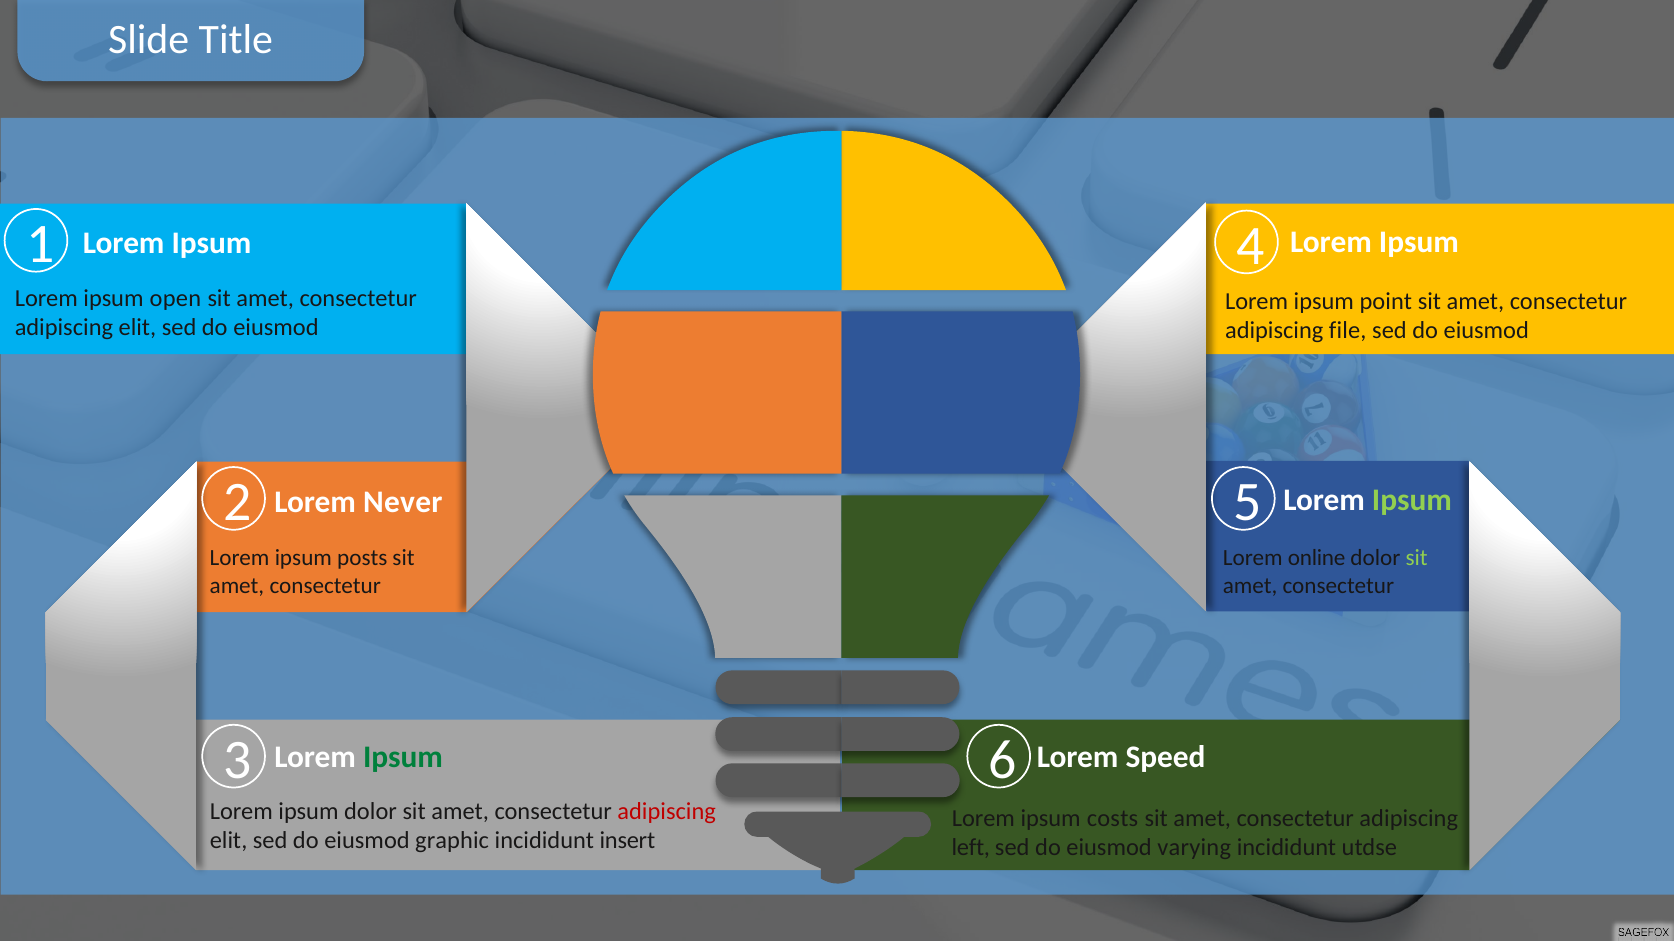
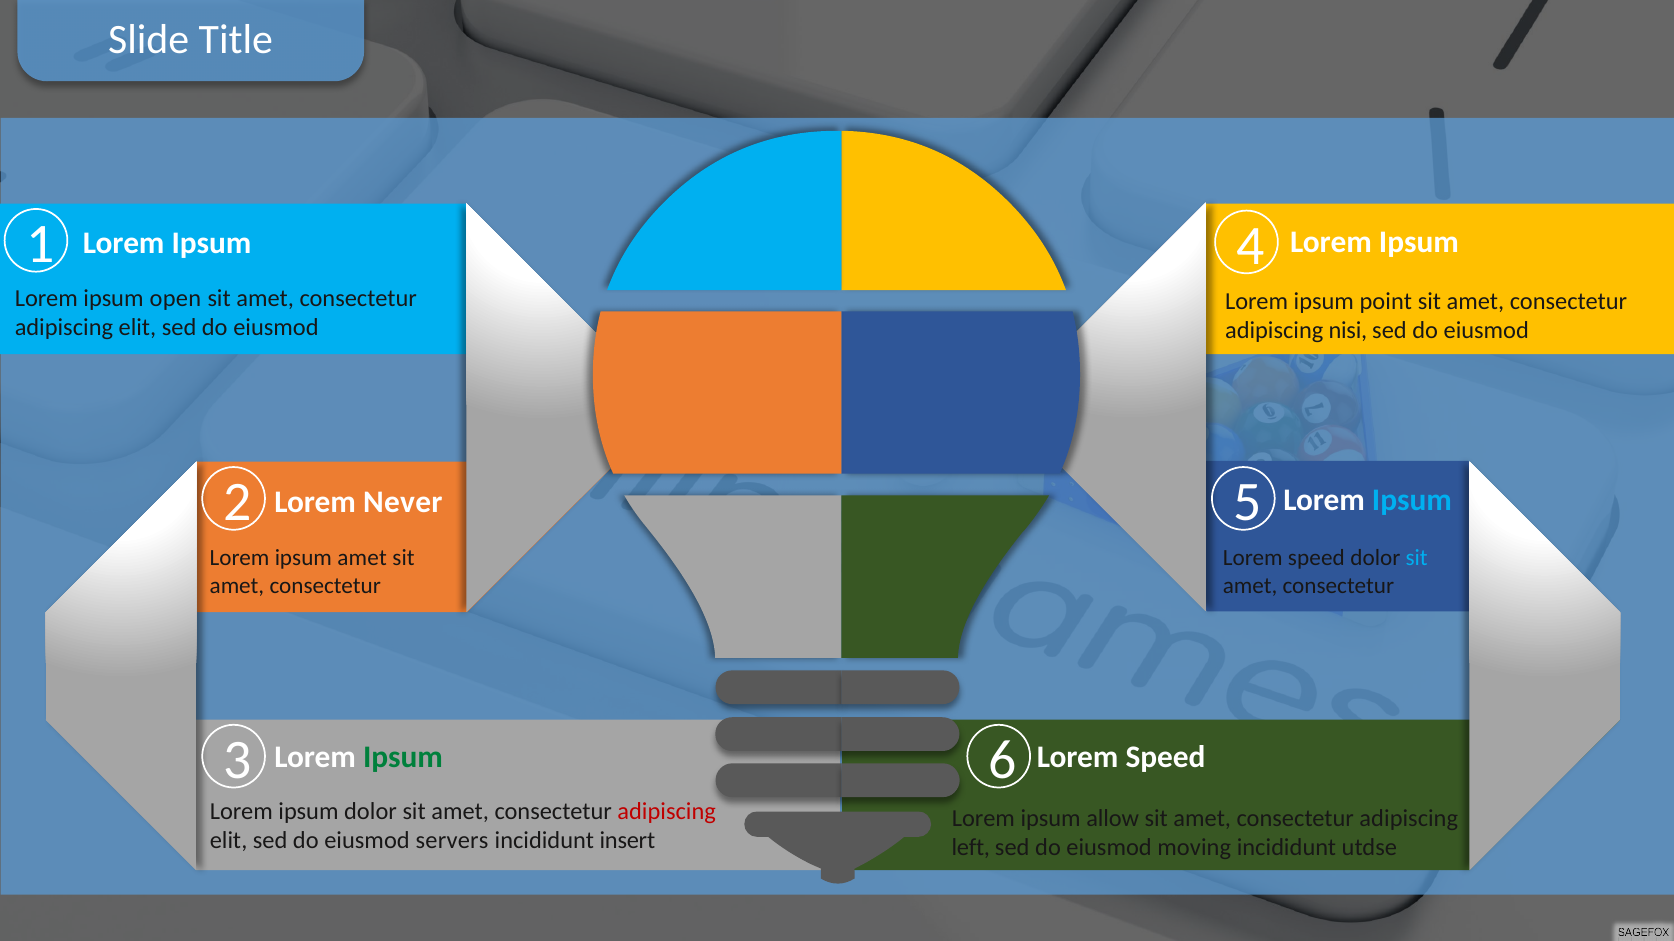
file: file -> nisi (1348, 331)
Ipsum colour: light green -> light blue (1412, 500)
ipsum posts: posts -> amet (362, 558)
online: online -> speed (1316, 558)
sit colour: light green -> light blue (1417, 558)
costs: costs -> allow (1113, 819)
graphic: graphic -> servers (452, 841)
varying: varying -> moving (1194, 848)
